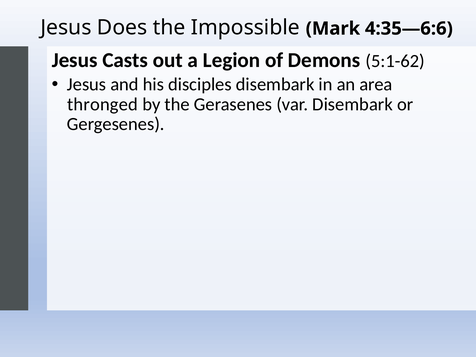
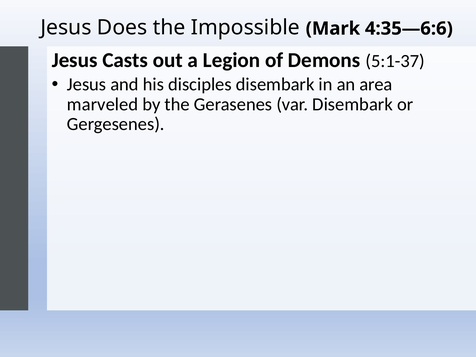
5:1-62: 5:1-62 -> 5:1-37 (395, 61)
thronged: thronged -> marveled (103, 104)
